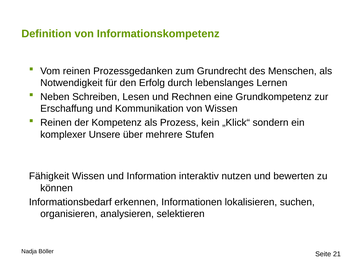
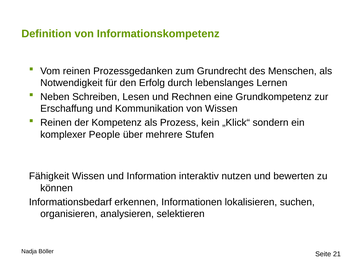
Unsere: Unsere -> People (104, 134)
